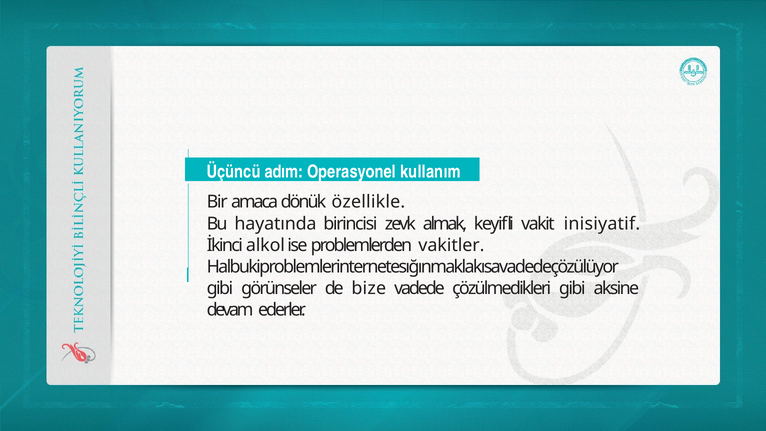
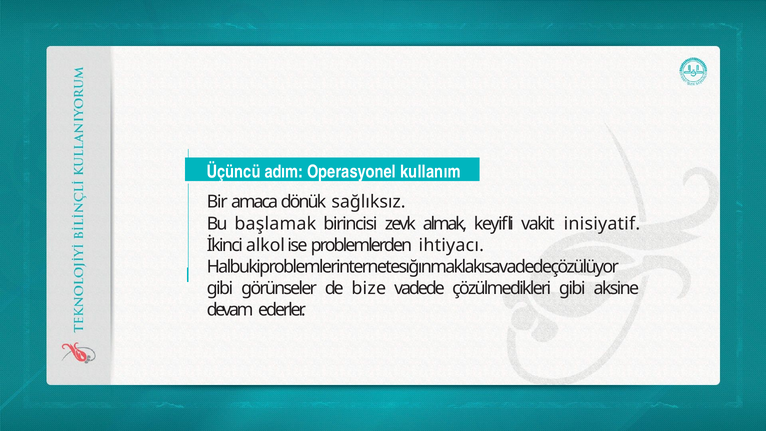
özellikle: özellikle -> sağlıksız (368, 202)
hayatında: hayatında -> başlamak (275, 224)
vakitler: vakitler -> ihtiyacı (451, 245)
